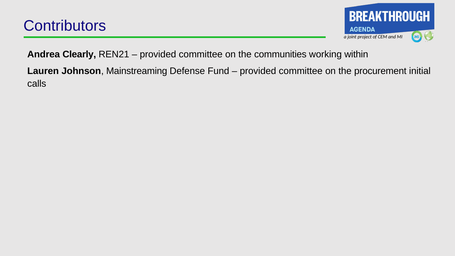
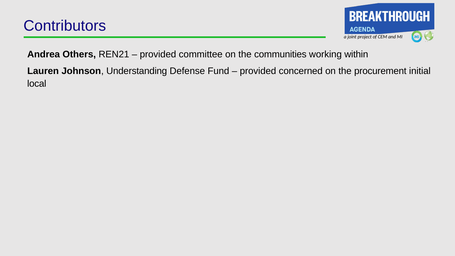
Clearly: Clearly -> Others (79, 54)
Mainstreaming: Mainstreaming -> Understanding (137, 71)
committee: committee -> concerned (301, 71)
calls: calls -> local (37, 84)
